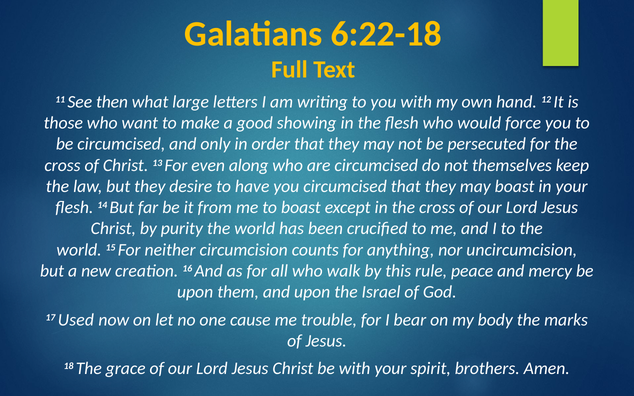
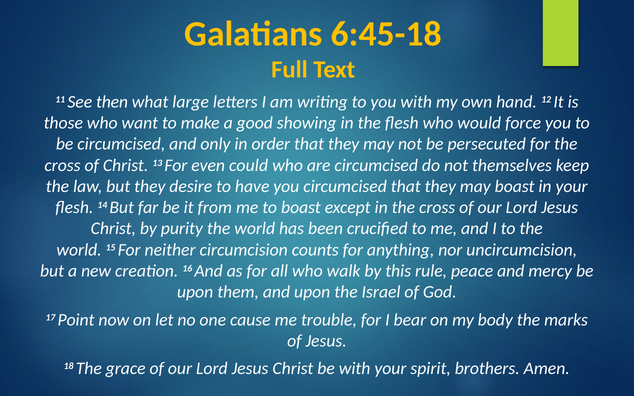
6:22-18: 6:22-18 -> 6:45-18 (386, 34)
along: along -> could (249, 165)
Used: Used -> Point (76, 320)
